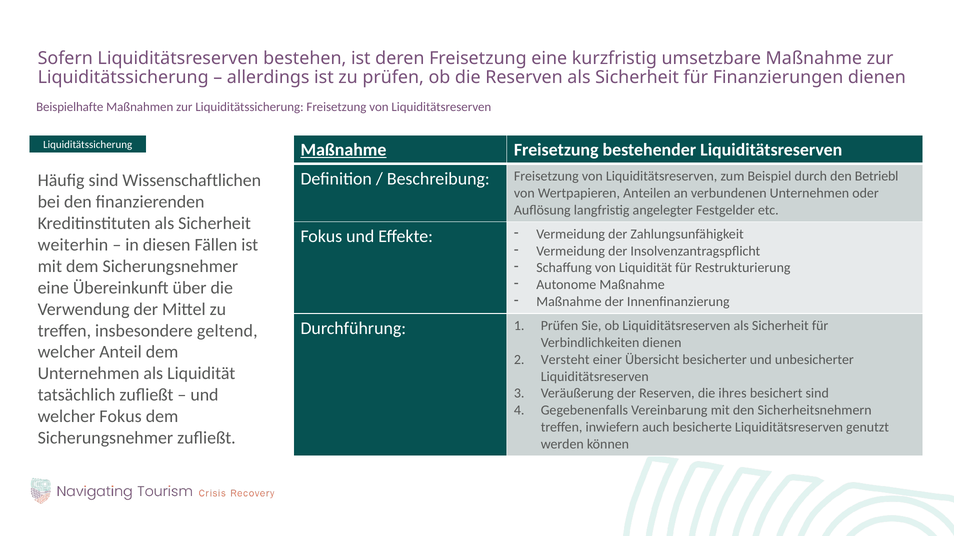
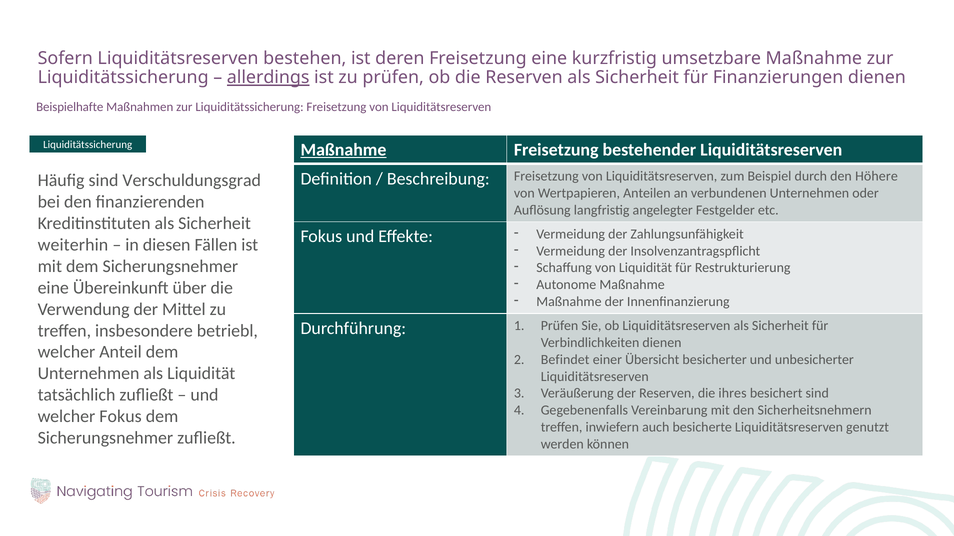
allerdings underline: none -> present (268, 78)
Betriebl: Betriebl -> Höhere (876, 176)
Wissenschaftlichen: Wissenschaftlichen -> Verschuldungsgrad (192, 181)
geltend: geltend -> betriebl (227, 331)
Versteht: Versteht -> Befindet (565, 360)
